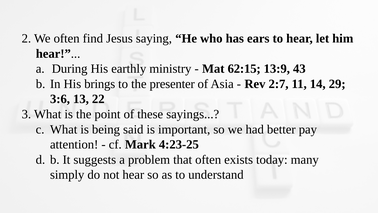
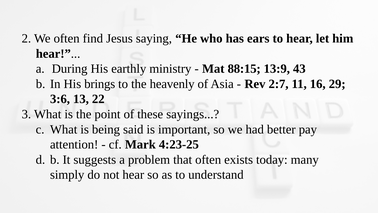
62:15: 62:15 -> 88:15 (244, 69)
presenter: presenter -> heavenly (172, 84)
14: 14 -> 16 (318, 84)
